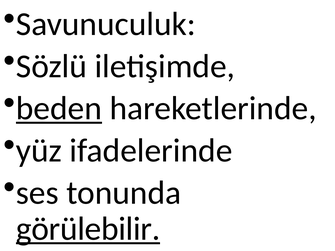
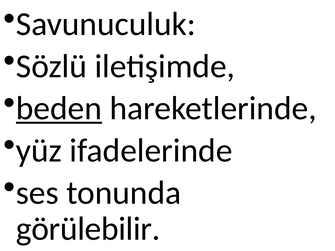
görülebilir underline: present -> none (88, 229)
